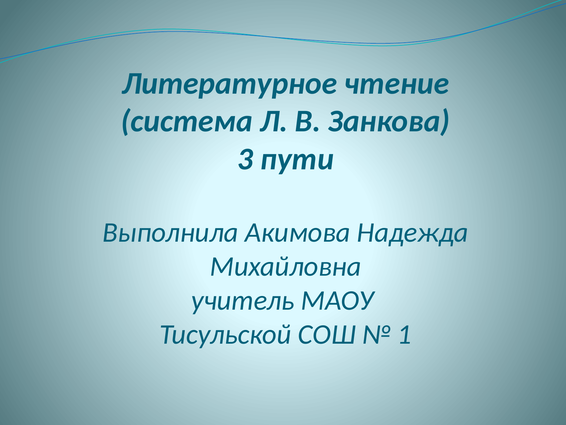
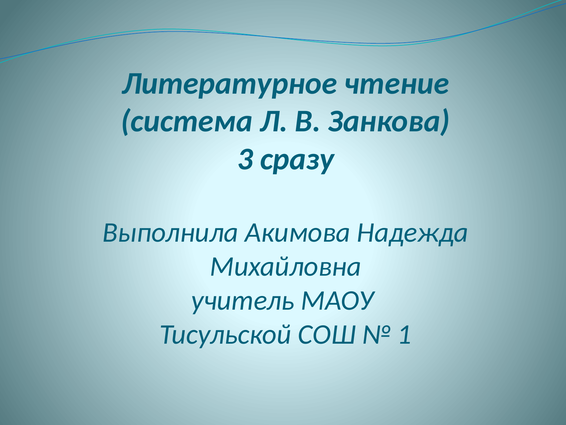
пути: пути -> сразу (297, 159)
